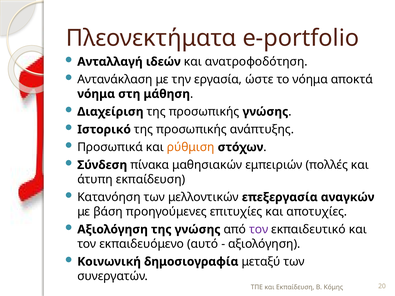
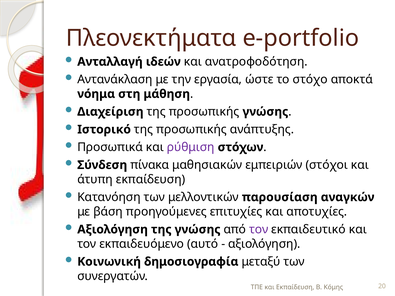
το νόημα: νόημα -> στόχο (310, 80)
ρύθμιση colour: orange -> purple (191, 147)
πολλές: πολλές -> στόχοι (327, 165)
επεξεργασία: επεξεργασία -> παρουσίαση (280, 197)
